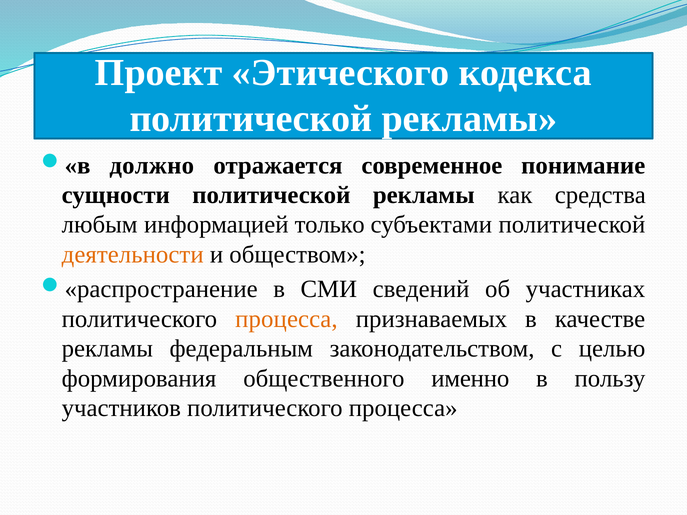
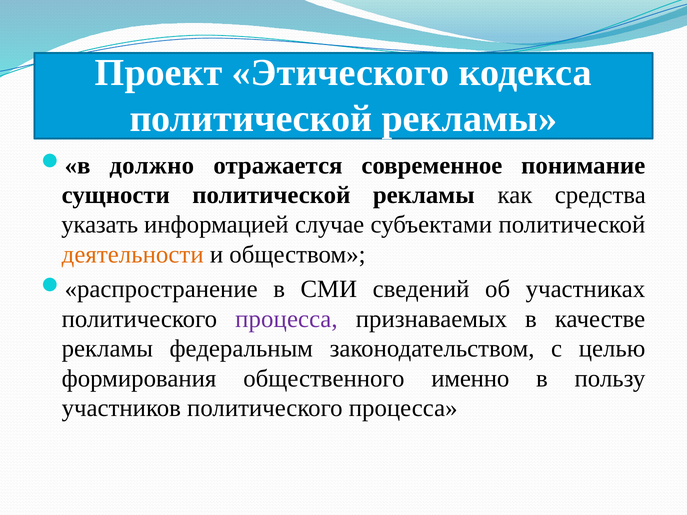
любым: любым -> указать (100, 225)
только: только -> случае (330, 225)
процесса colour: orange -> purple (286, 319)
